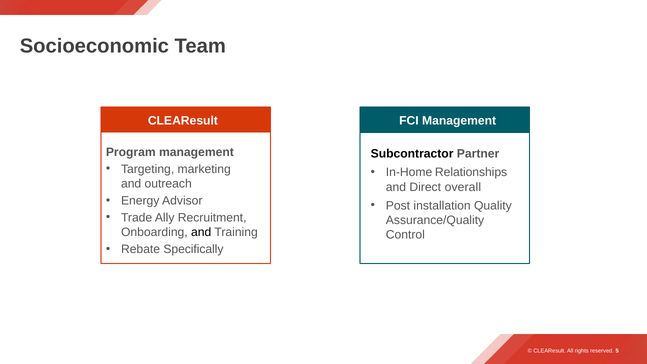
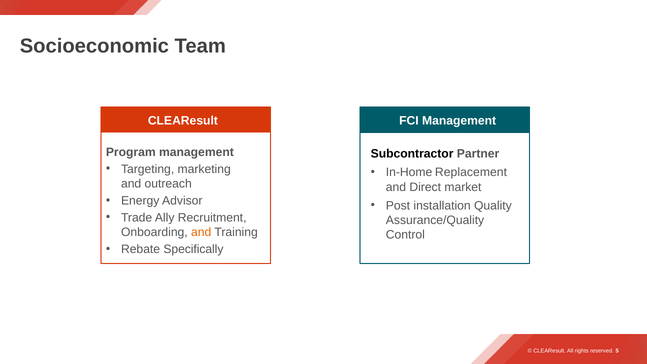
Relationships: Relationships -> Replacement (471, 172)
overall: overall -> market (463, 187)
and colour: black -> orange (201, 232)
